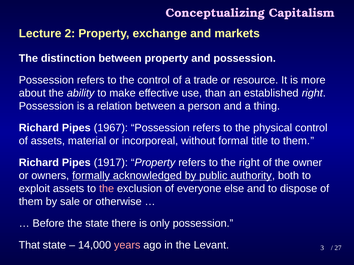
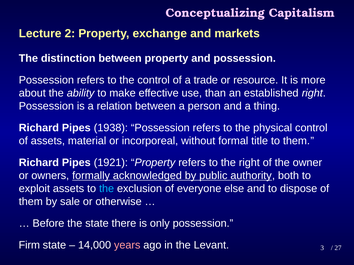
1967: 1967 -> 1938 (111, 128)
1917: 1917 -> 1921 (111, 163)
the colour: pink -> light blue (107, 189)
That: That -> Firm (29, 245)
